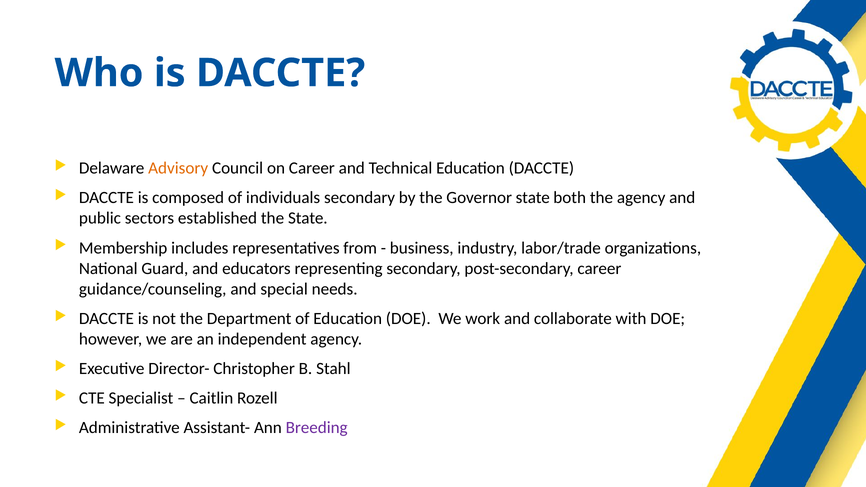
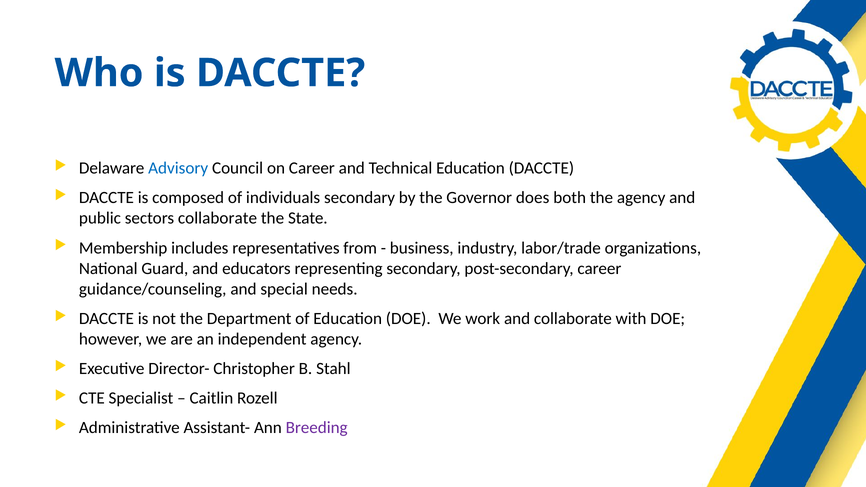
Advisory colour: orange -> blue (178, 168)
Governor state: state -> does (533, 198)
sectors established: established -> collaborate (217, 218)
